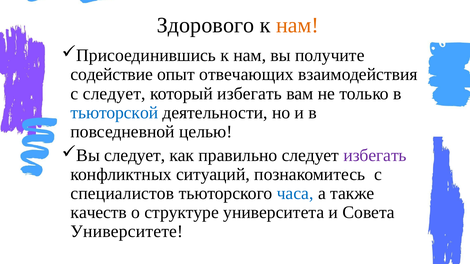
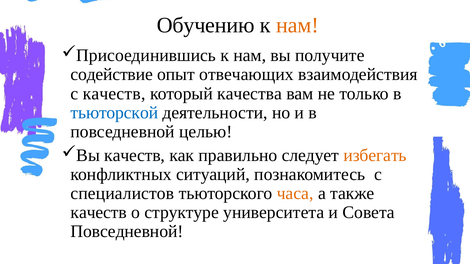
Здорового: Здорового -> Обучению (206, 25)
с следует: следует -> качеств (114, 94)
который избегать: избегать -> качества (250, 94)
следует: следует -> качеств (135, 156)
избегать colour: purple -> orange (375, 156)
часа colour: blue -> orange (295, 194)
Университете: Университете -> Повседневной (127, 232)
